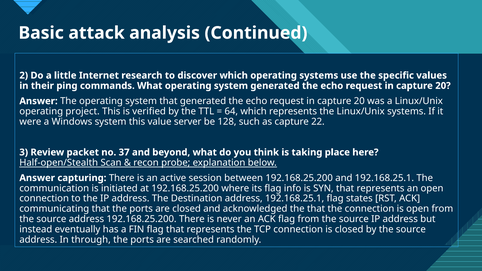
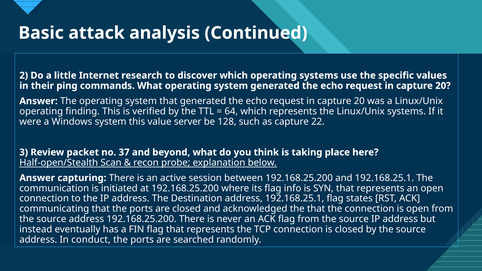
project: project -> finding (83, 111)
through: through -> conduct (91, 240)
